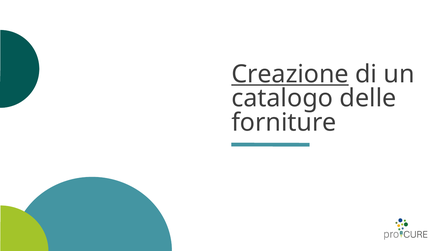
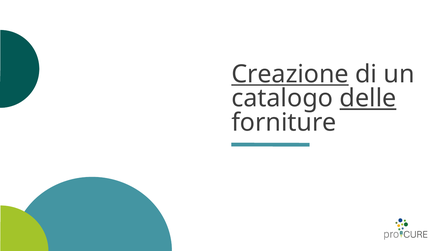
delle underline: none -> present (368, 98)
